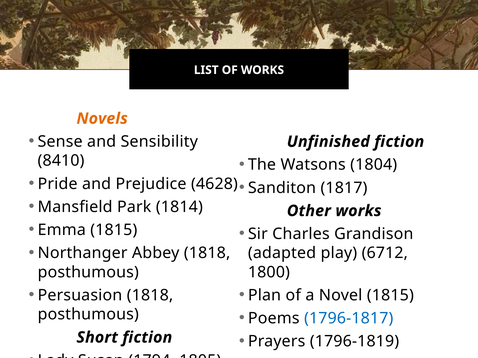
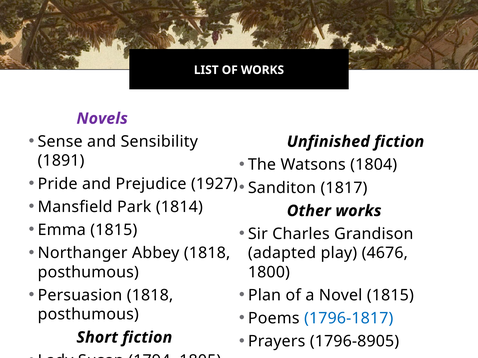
Novels colour: orange -> purple (102, 119)
8410: 8410 -> 1891 (61, 161)
4628: 4628 -> 1927 (214, 184)
6712: 6712 -> 4676 (385, 253)
1796-1819: 1796-1819 -> 1796-8905 (355, 342)
